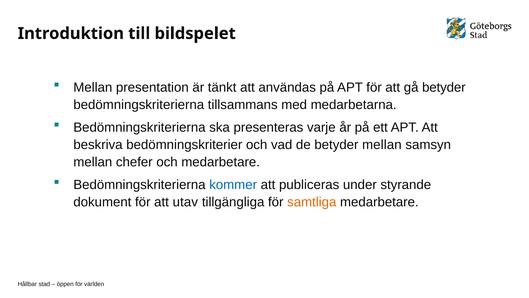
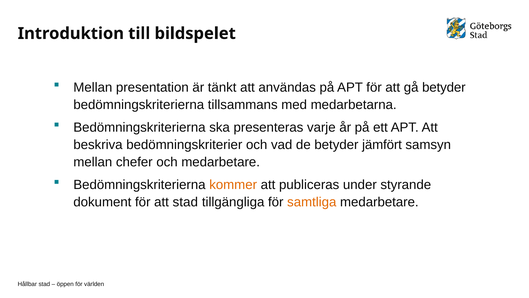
betyder mellan: mellan -> jämfört (382, 145)
kommer colour: blue -> orange (233, 184)
att utav: utav -> stad (185, 202)
